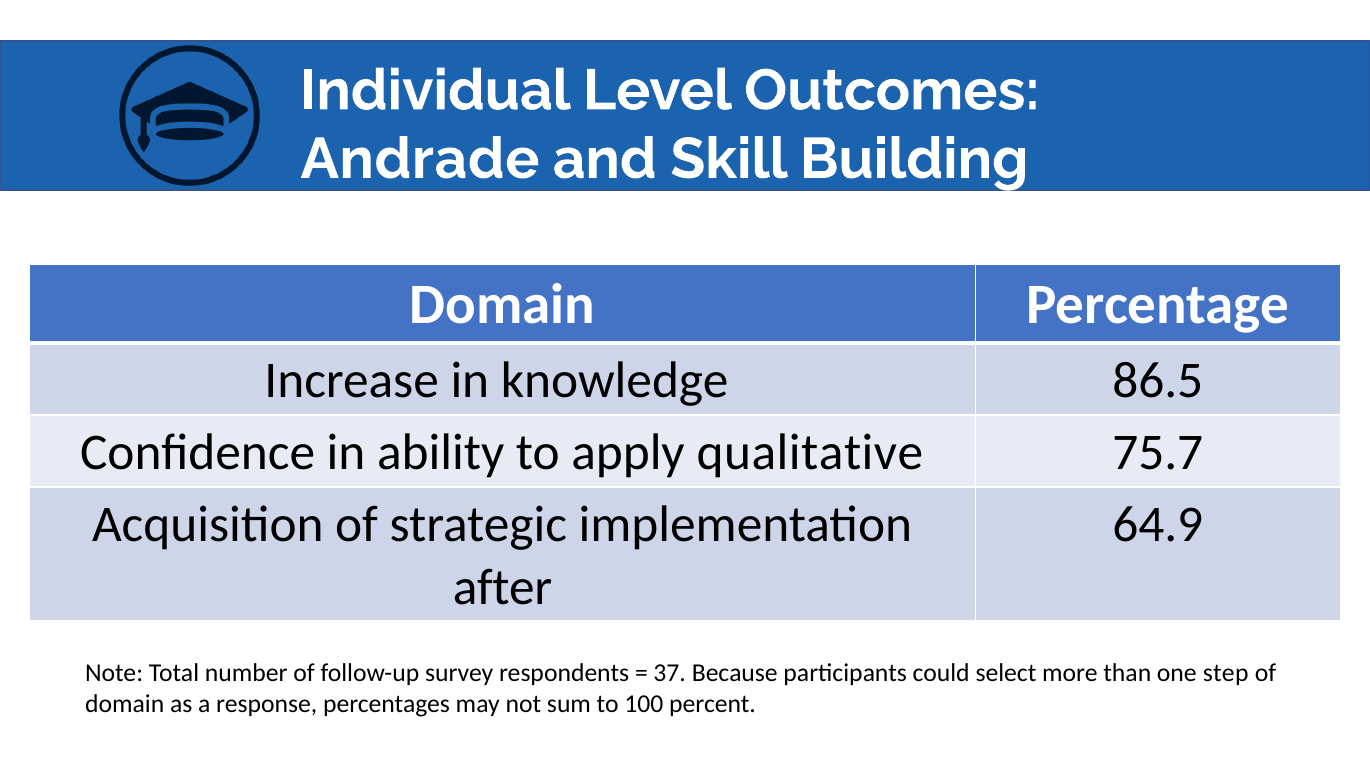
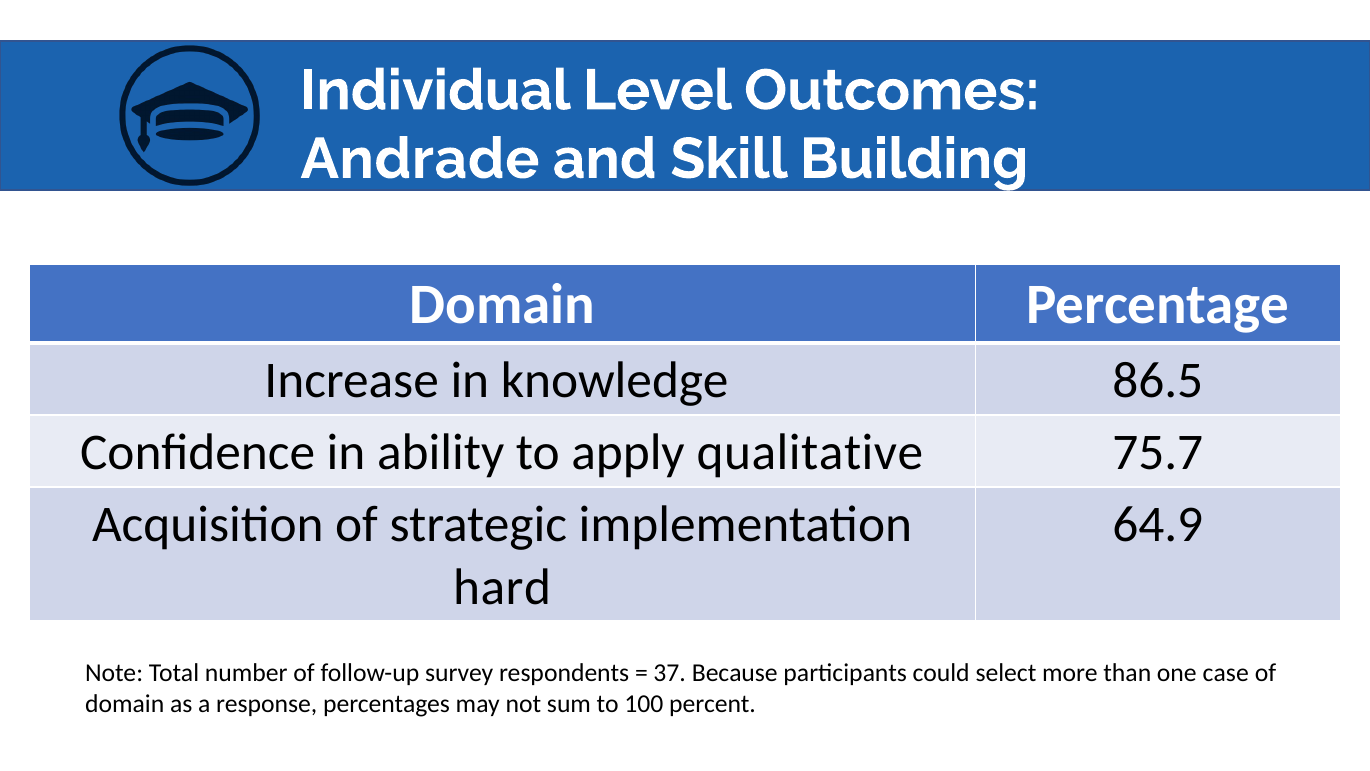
after: after -> hard (502, 587)
step: step -> case (1226, 673)
